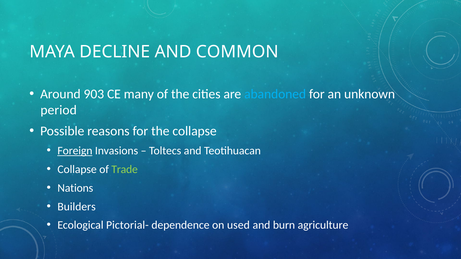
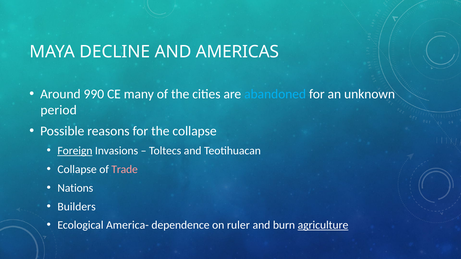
COMMON: COMMON -> AMERICAS (237, 52)
903: 903 -> 990 (94, 94)
Trade colour: light green -> pink (125, 170)
Pictorial-: Pictorial- -> America- (127, 225)
used: used -> ruler (238, 225)
agriculture underline: none -> present (323, 225)
